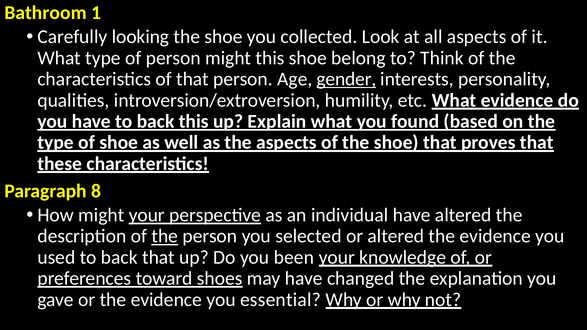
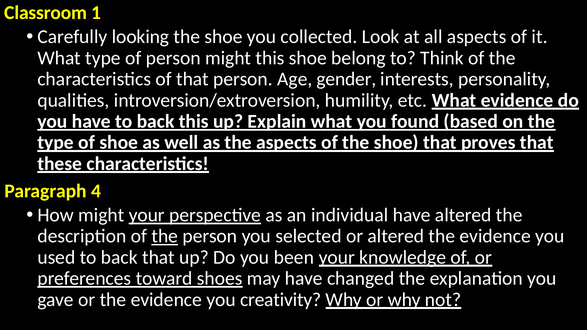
Bathroom: Bathroom -> Classroom (46, 13)
gender underline: present -> none (346, 79)
8: 8 -> 4 (96, 191)
essential: essential -> creativity (281, 300)
